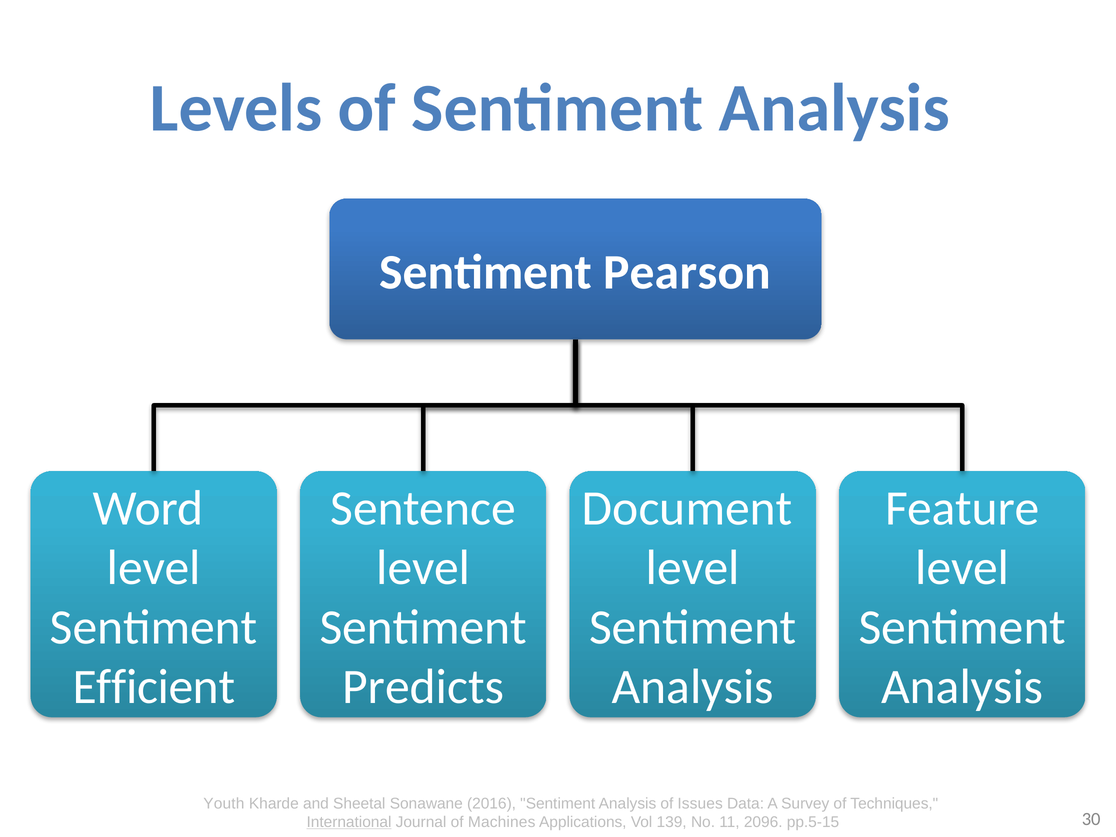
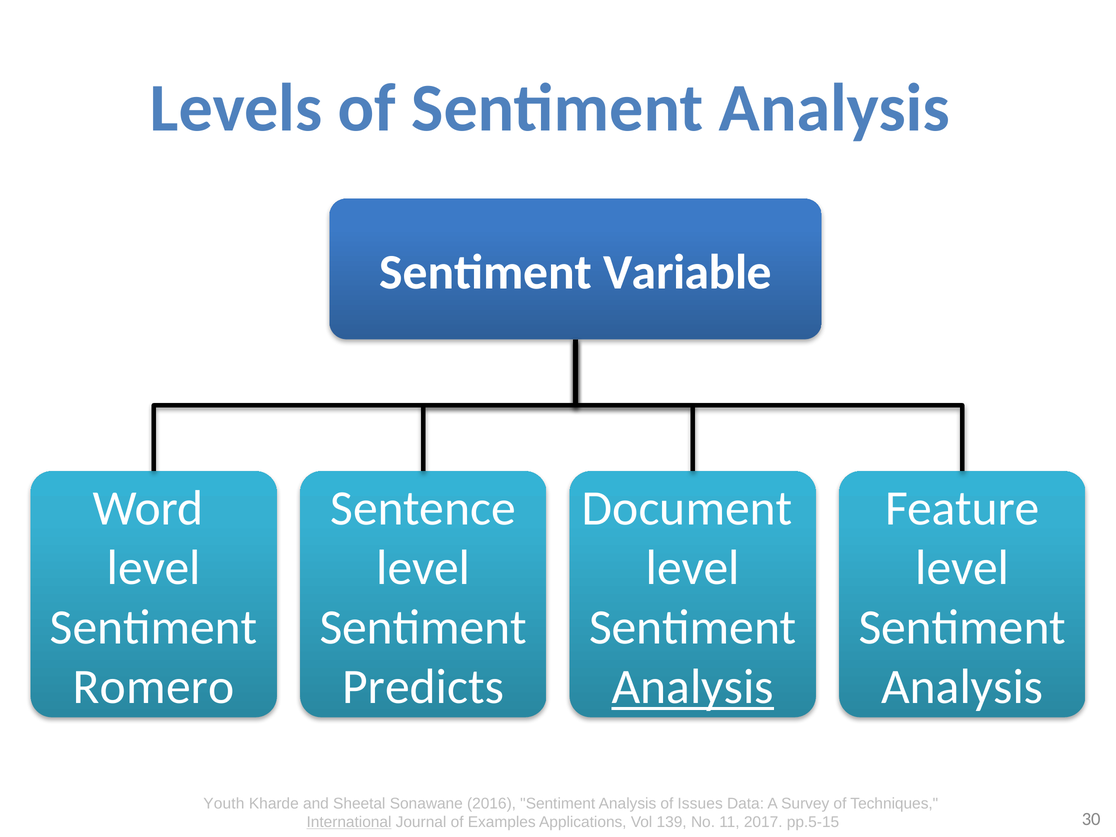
Pearson: Pearson -> Variable (687, 272)
Efficient: Efficient -> Romero (154, 687)
Analysis underline: none -> present (693, 687)
Machines: Machines -> Examples (502, 822)
2096: 2096 -> 2017 (763, 822)
